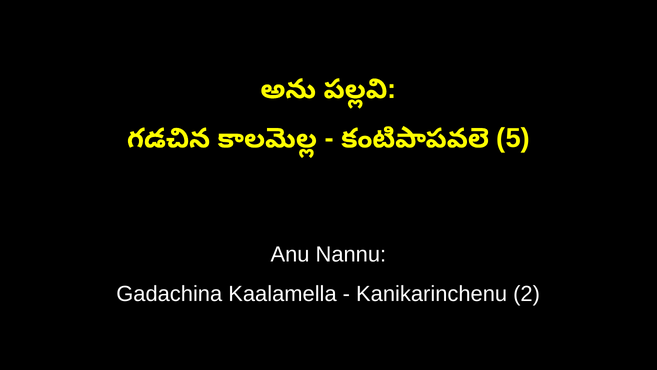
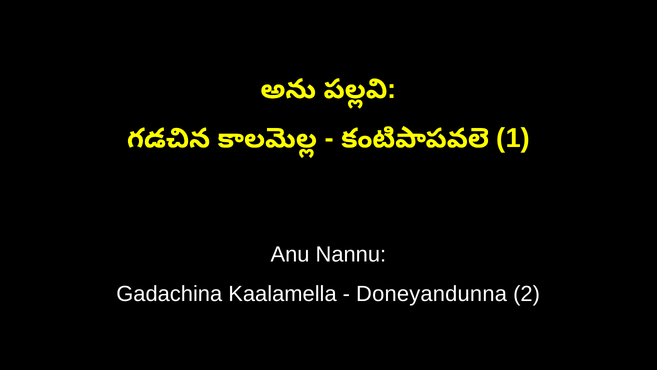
5: 5 -> 1 (513, 138)
Kanikarinchenu: Kanikarinchenu -> Doneyandunna (432, 294)
